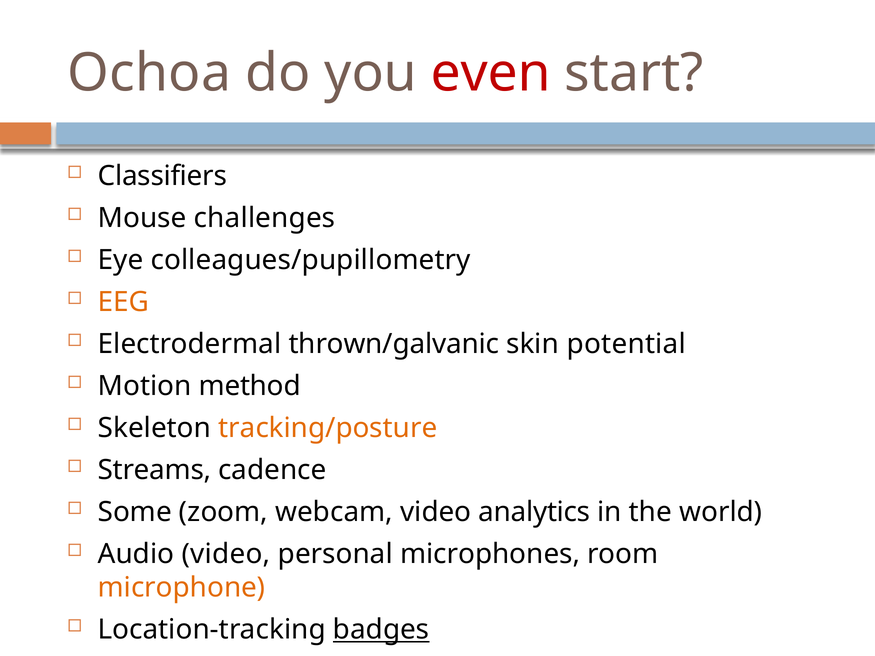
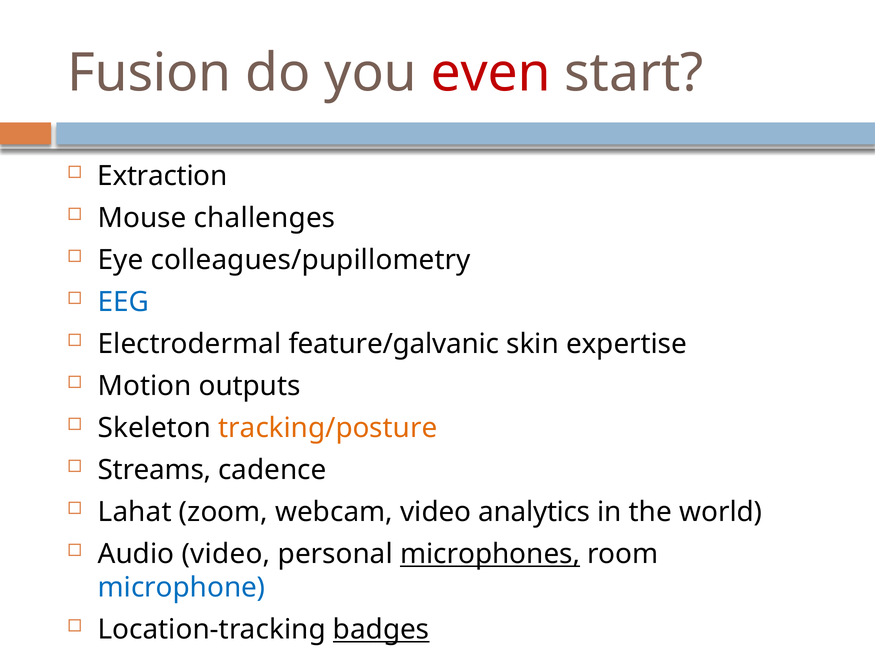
Ochoa: Ochoa -> Fusion (149, 73)
Classifiers: Classifiers -> Extraction (162, 176)
EEG colour: orange -> blue (124, 302)
thrown/galvanic: thrown/galvanic -> feature/galvanic (394, 344)
potential: potential -> expertise (627, 344)
method: method -> outputs (250, 386)
Some: Some -> Lahat (135, 512)
microphones underline: none -> present (490, 554)
microphone colour: orange -> blue (182, 588)
